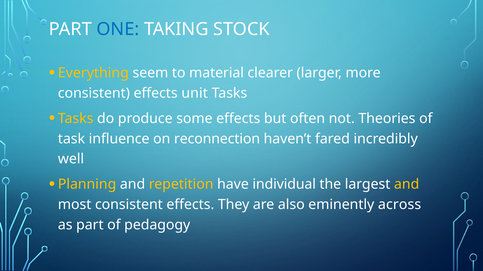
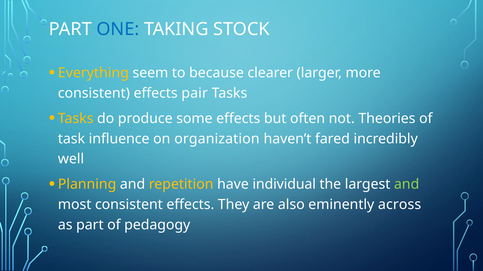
material: material -> because (217, 73)
unit: unit -> pair (195, 93)
reconnection: reconnection -> organization (217, 139)
and colour: yellow -> light green (407, 185)
